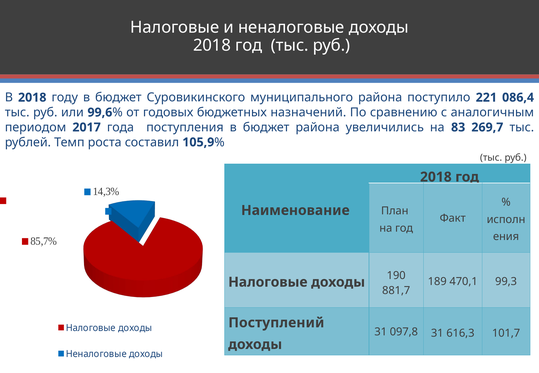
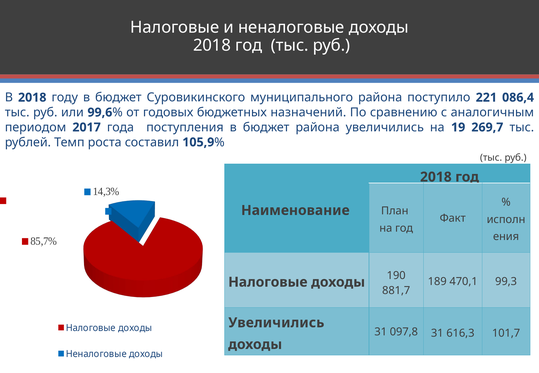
83: 83 -> 19 (458, 127)
Поступлений: Поступлений -> Увеличились (276, 323)
